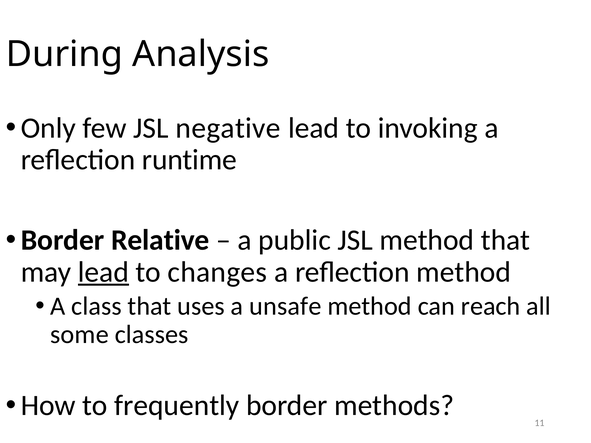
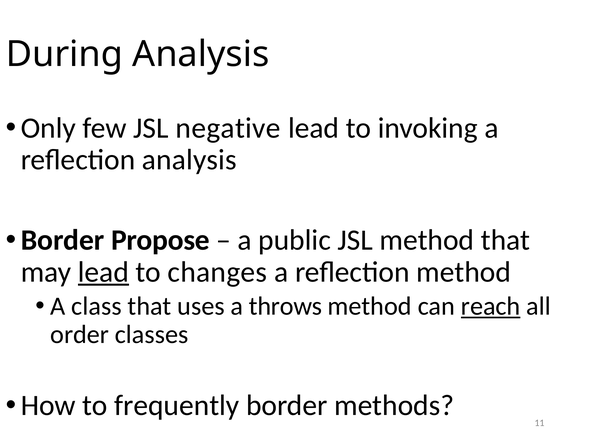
reflection runtime: runtime -> analysis (189, 160)
Relative: Relative -> Propose (160, 240)
unsafe: unsafe -> throws (286, 306)
reach underline: none -> present (491, 306)
some: some -> order (80, 335)
